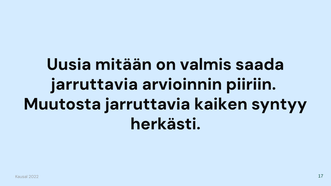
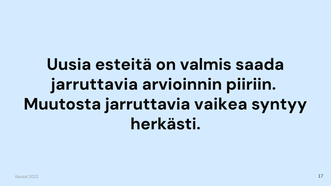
mitään: mitään -> esteitä (123, 64)
kaiken: kaiken -> vaikea (221, 104)
